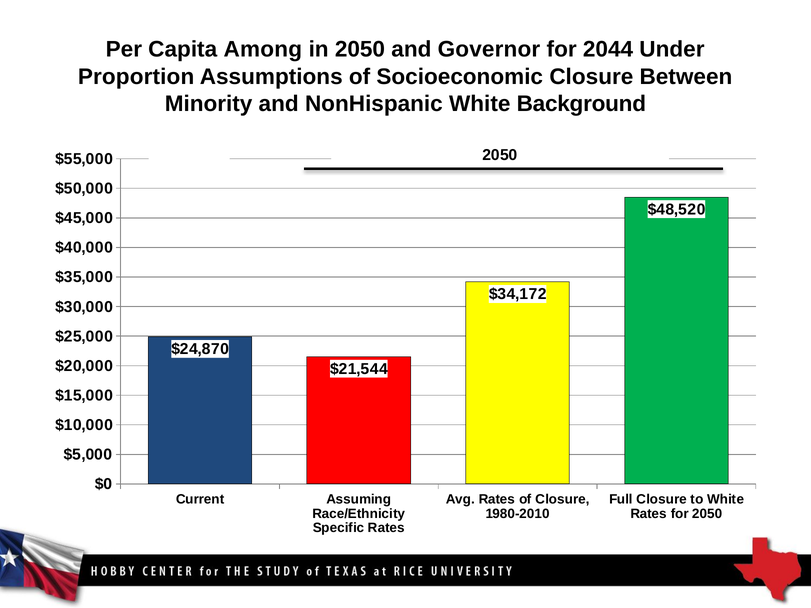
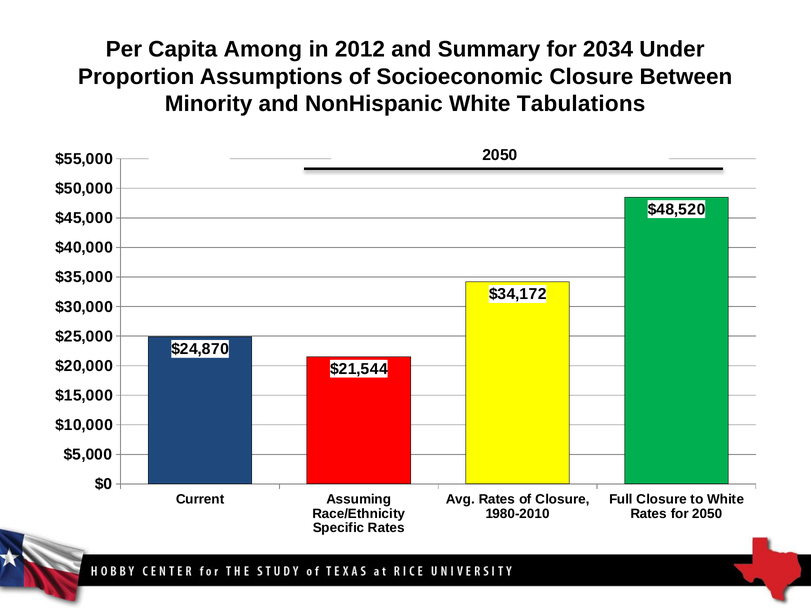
in 2050: 2050 -> 2012 (360, 50)
Governor: Governor -> Summary (489, 50)
2044: 2044 -> 2034 (608, 50)
Background: Background -> Tabulations (581, 104)
